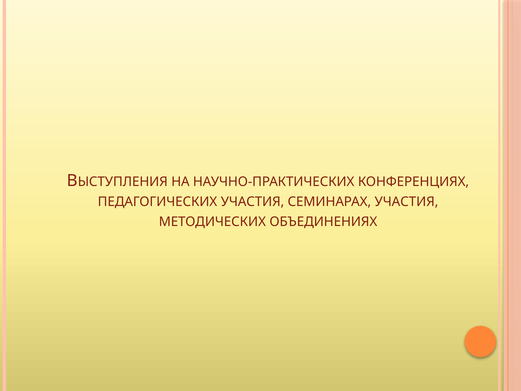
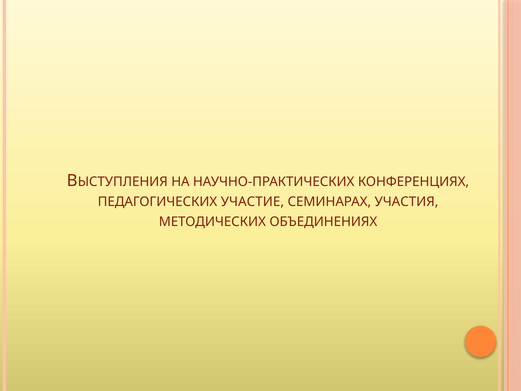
ПЕДАГОГИЧЕСКИХ УЧАСТИЯ: УЧАСТИЯ -> УЧАСТИЕ (252, 202)
